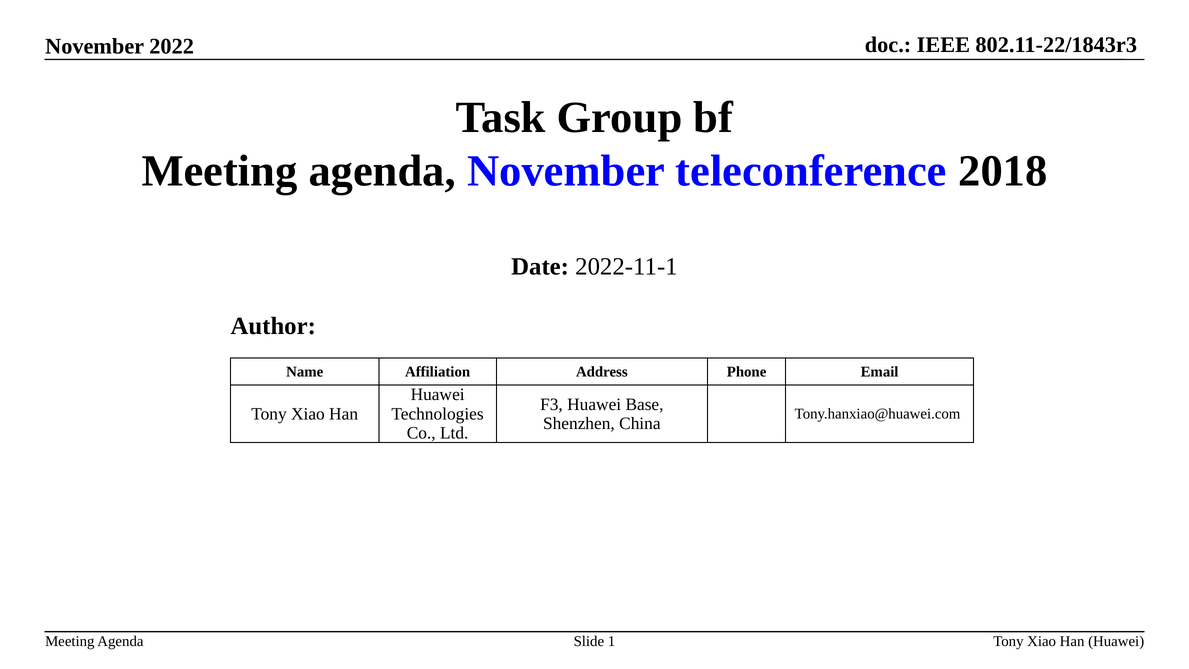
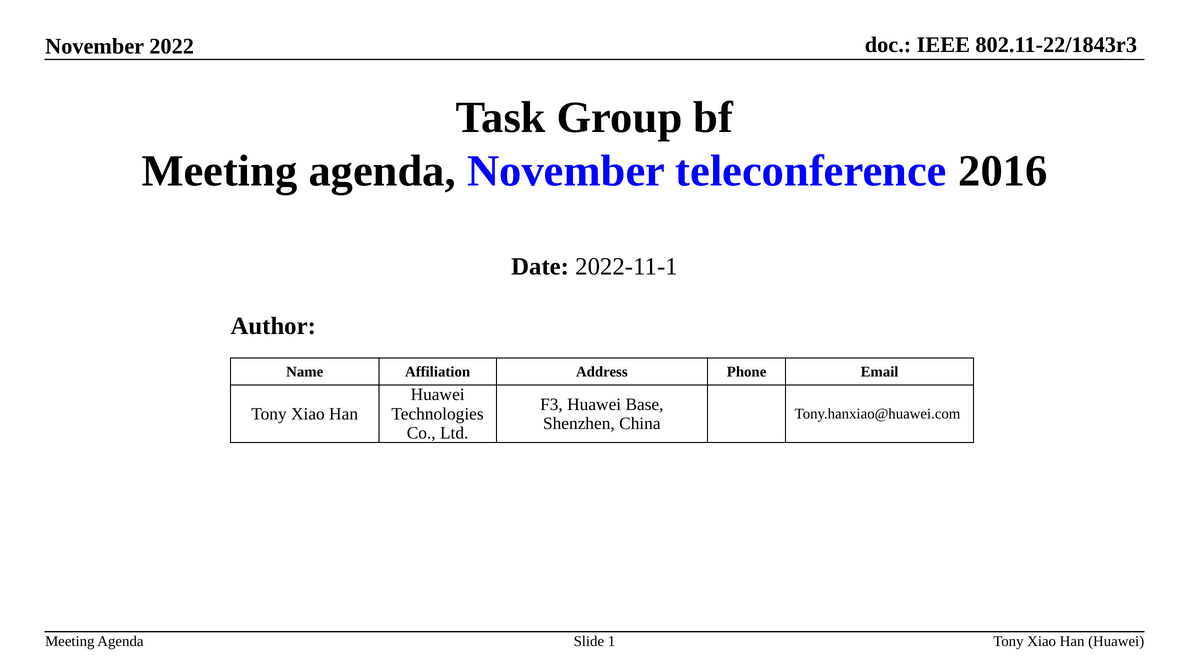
2018: 2018 -> 2016 (1003, 171)
